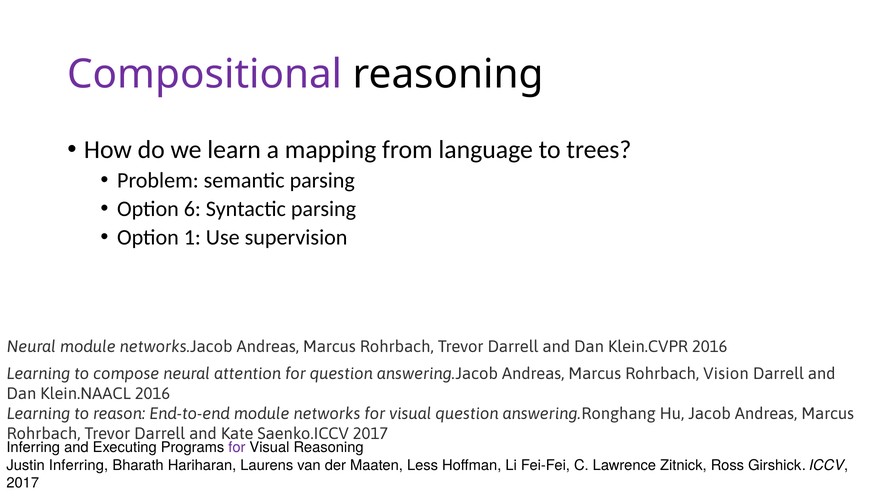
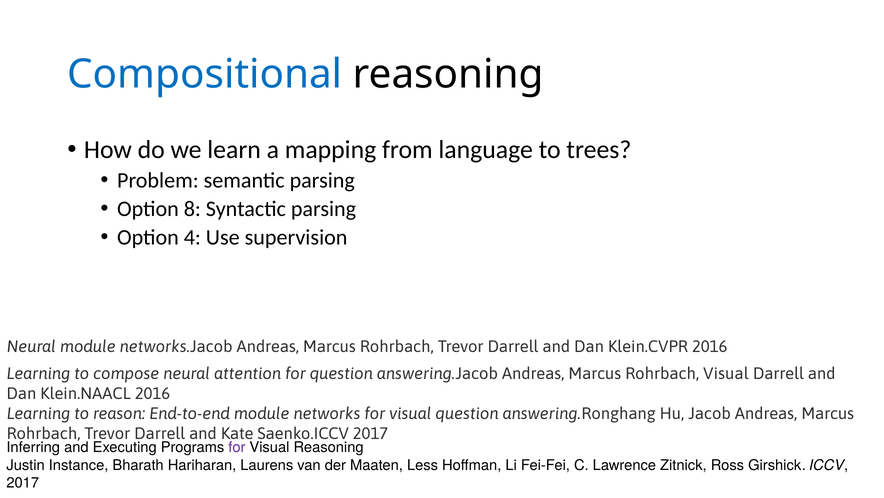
Compositional colour: purple -> blue (205, 74)
6: 6 -> 8 (192, 208)
1: 1 -> 4 (192, 237)
Rohrbach Vision: Vision -> Visual (726, 373)
Justin Inferring: Inferring -> Instance (79, 464)
